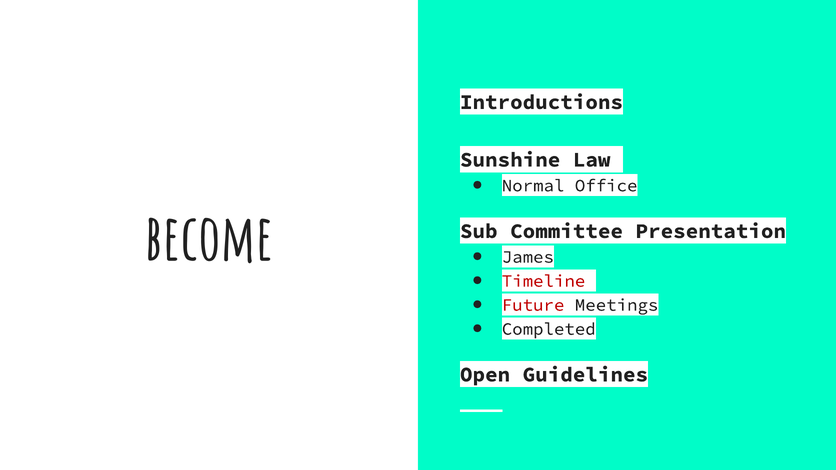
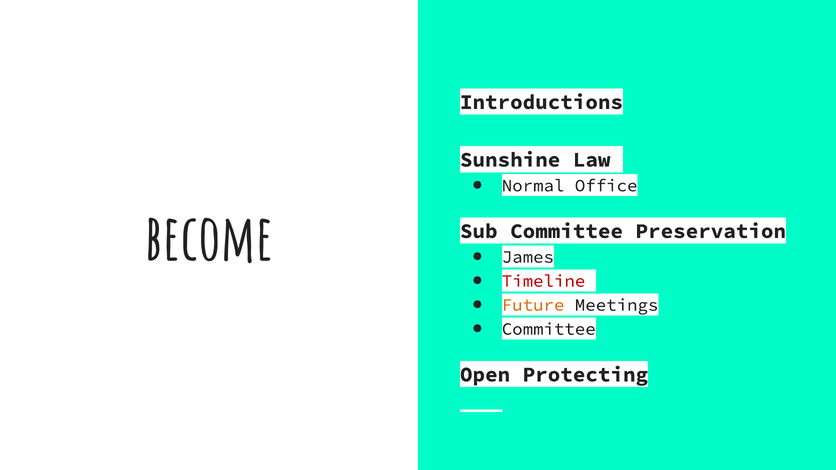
Presentation: Presentation -> Preservation (711, 231)
Future colour: red -> orange (533, 305)
Completed: Completed -> Committee (549, 329)
Guidelines: Guidelines -> Protecting (585, 375)
